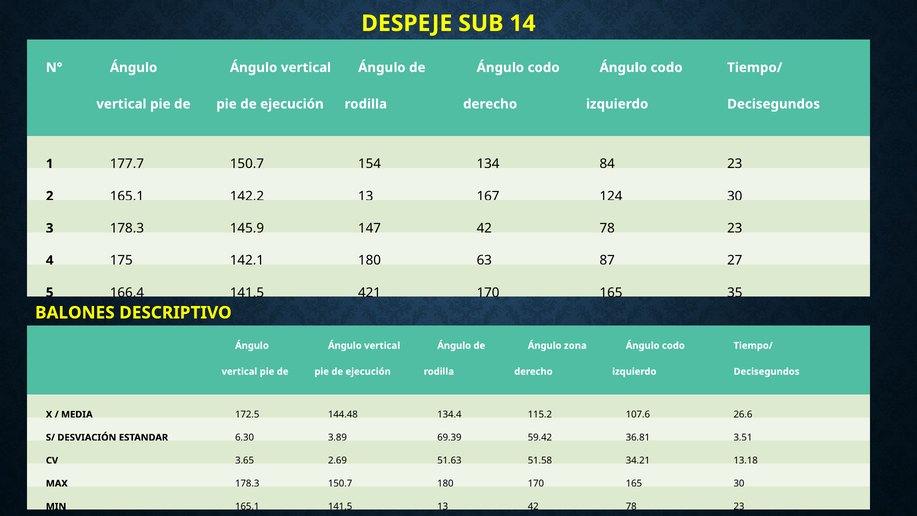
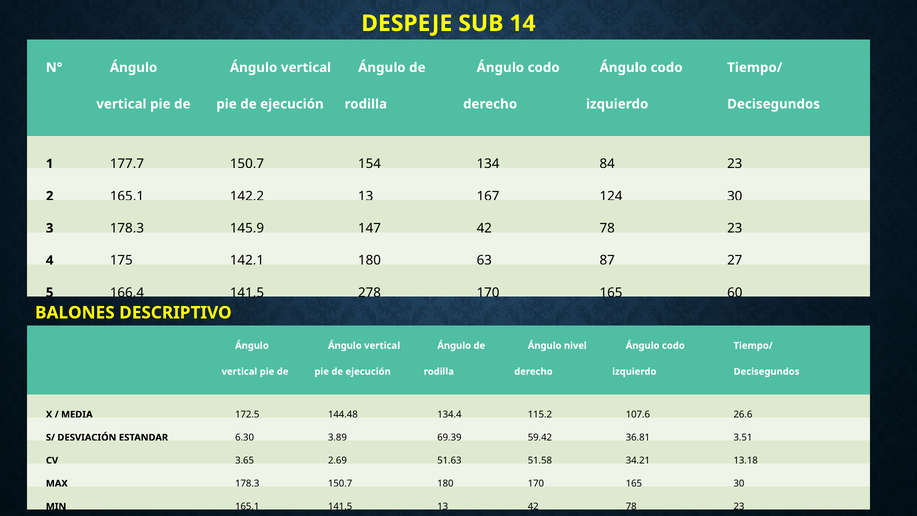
421: 421 -> 278 (370, 292)
35: 35 -> 60 (735, 292)
zona: zona -> nivel (575, 346)
